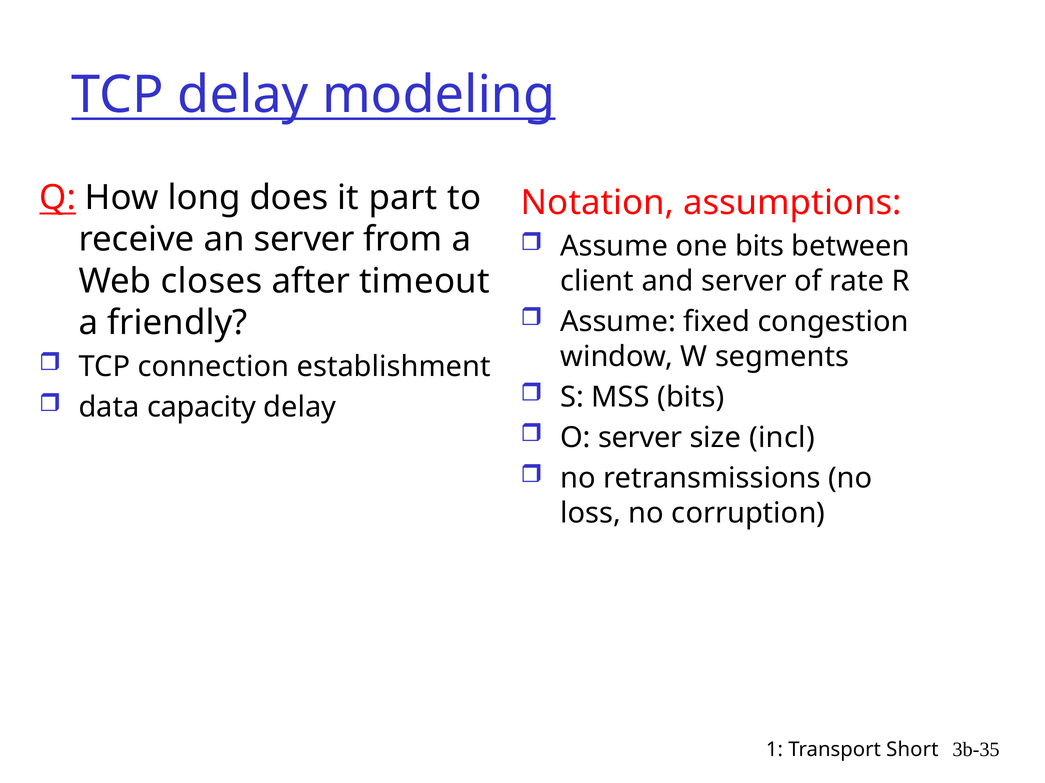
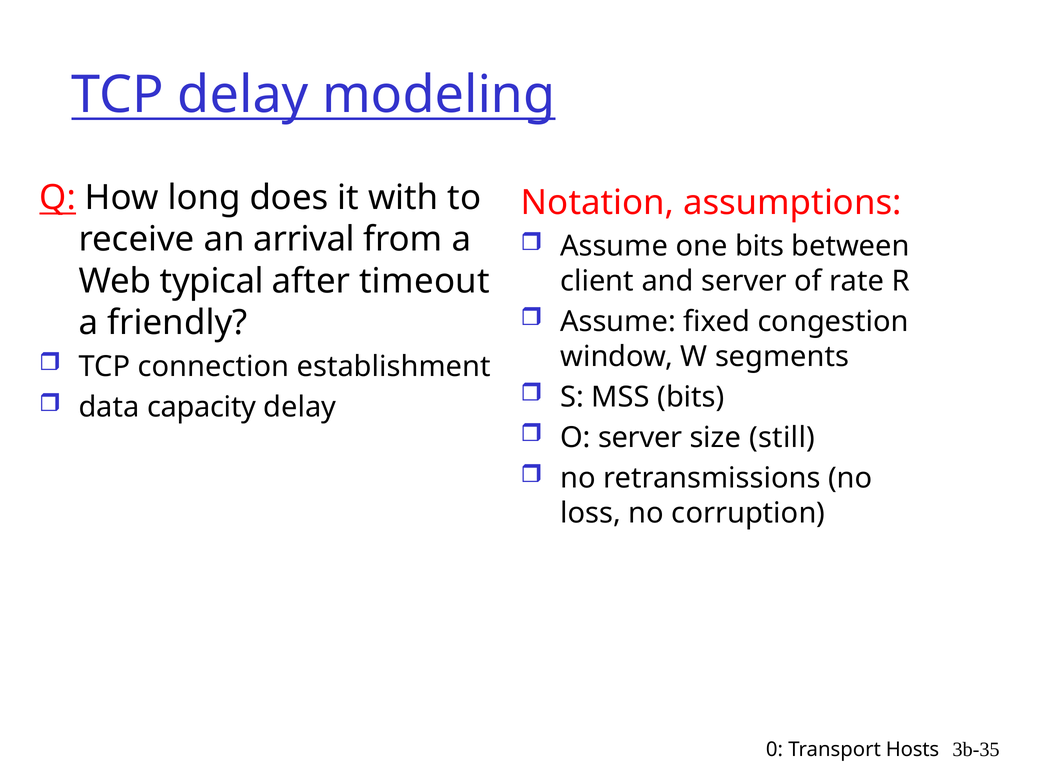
part: part -> with (403, 198)
an server: server -> arrival (304, 240)
closes: closes -> typical (212, 281)
incl: incl -> still (782, 438)
1: 1 -> 0 (774, 750)
Short: Short -> Hosts (913, 750)
